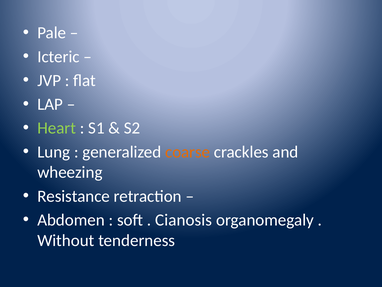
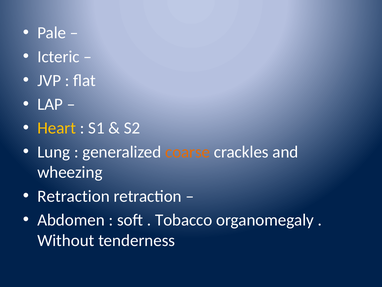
Heart colour: light green -> yellow (57, 128)
Resistance: Resistance -> Retraction (74, 196)
Cianosis: Cianosis -> Tobacco (184, 220)
